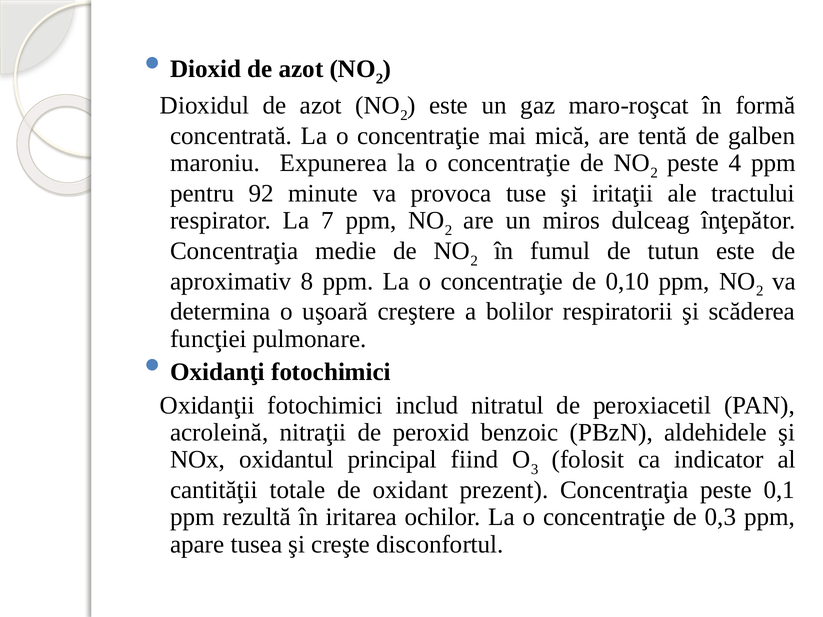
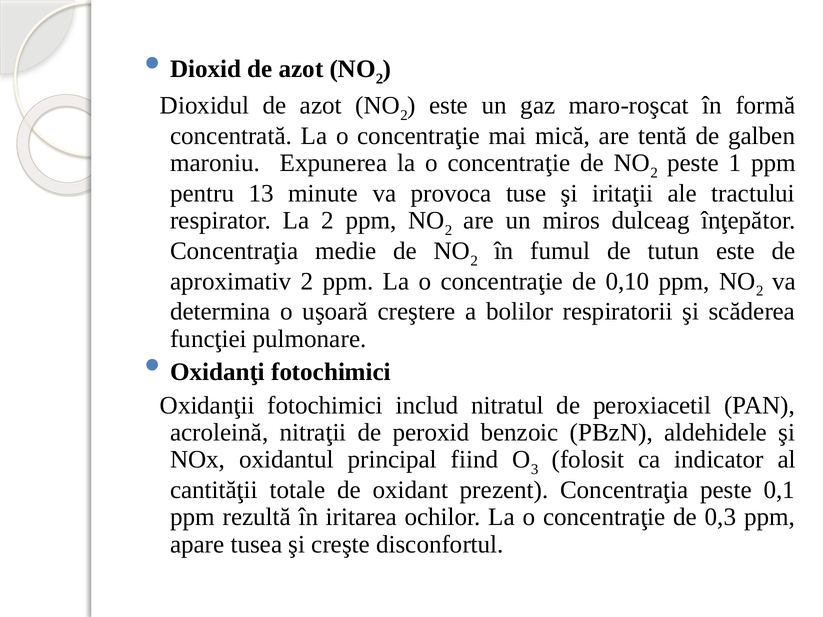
4: 4 -> 1 (735, 163)
92: 92 -> 13 (261, 193)
La 7: 7 -> 2 (328, 221)
aproximativ 8: 8 -> 2 (307, 281)
